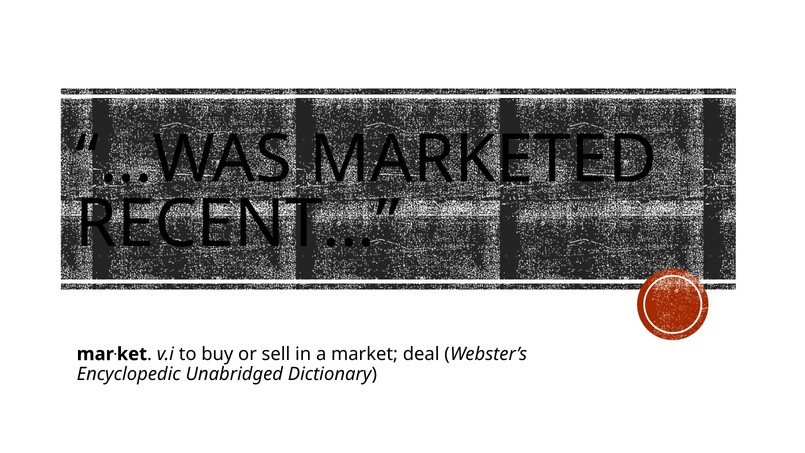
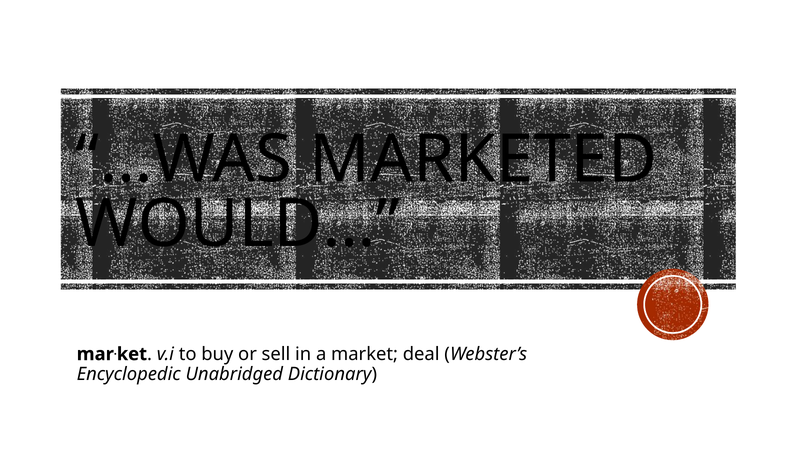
RECENT…: RECENT… -> WOULD… (238, 224)
